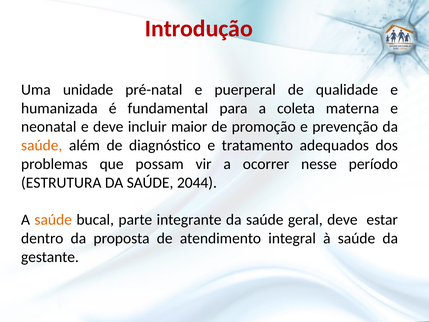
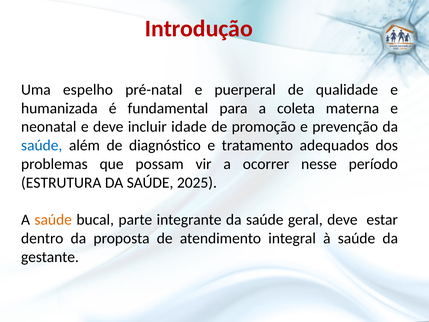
unidade: unidade -> espelho (88, 90)
maior: maior -> idade (189, 127)
saúde colour: orange -> blue (42, 145)
2044: 2044 -> 2025 (197, 183)
